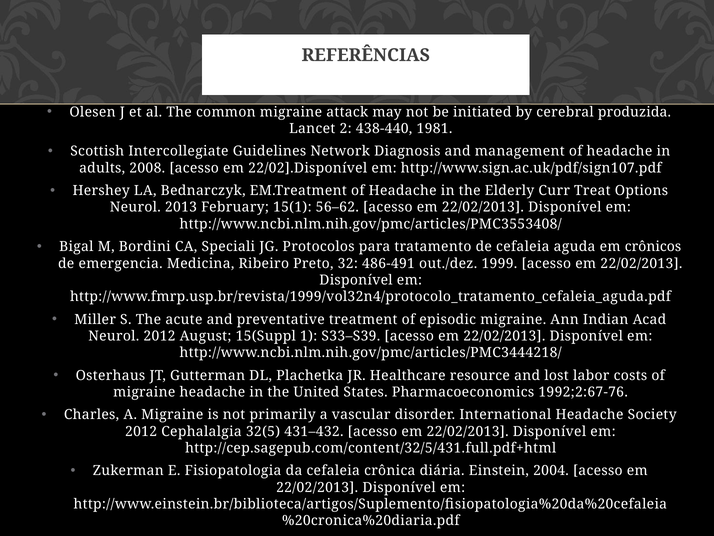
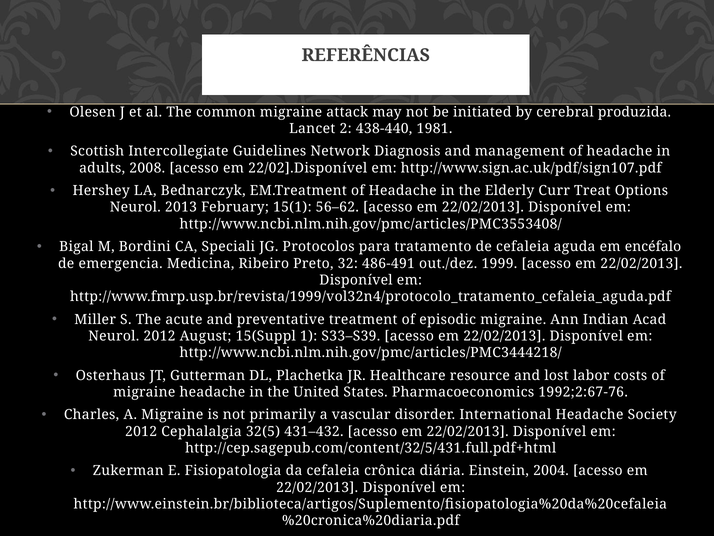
crônicos: crônicos -> encéfalo (653, 246)
